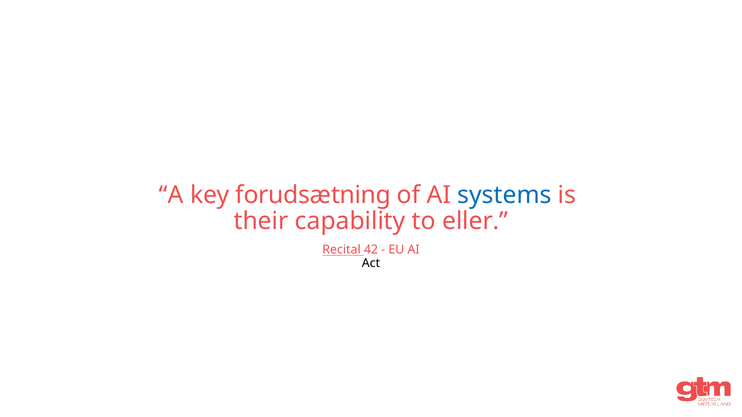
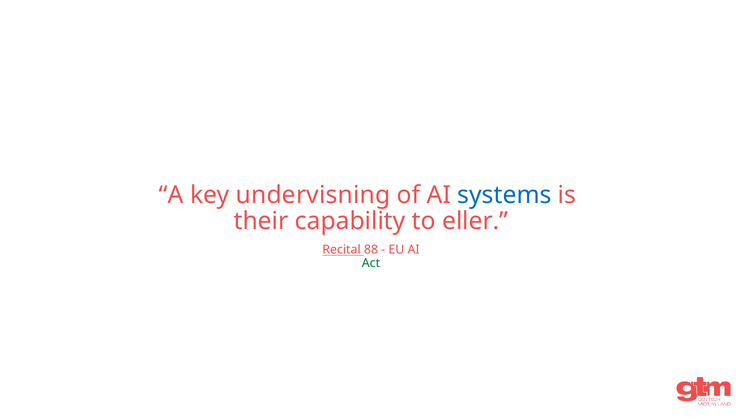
forudsætning: forudsætning -> undervisning (313, 195)
42: 42 -> 88 (371, 250)
Act colour: black -> green (371, 264)
